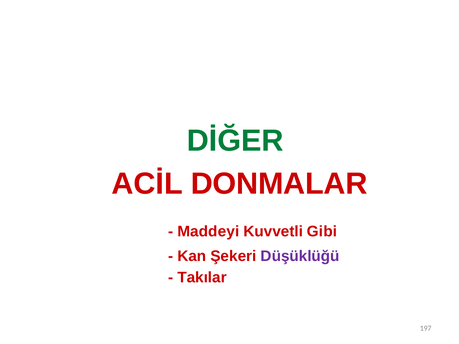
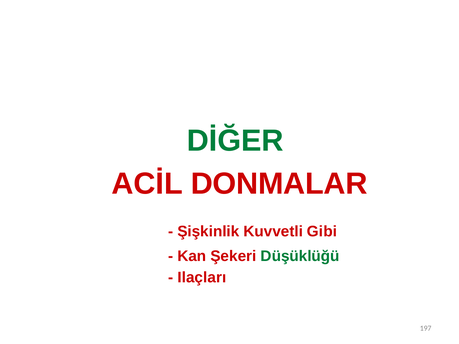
Maddeyi: Maddeyi -> Şişkinlik (208, 232)
Düşüklüğü colour: purple -> green (300, 256)
Takılar: Takılar -> Ilaçları (202, 278)
